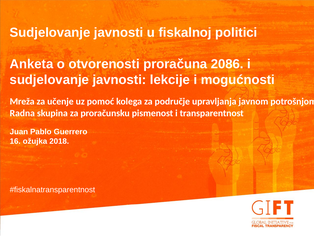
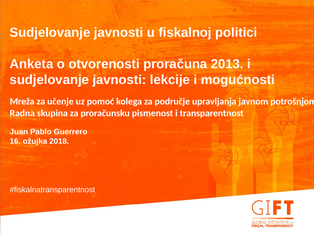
2086: 2086 -> 2013 (227, 64)
